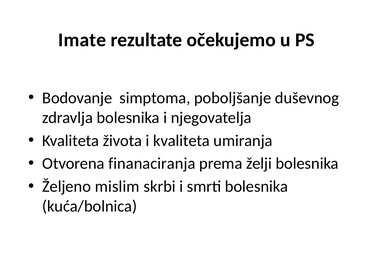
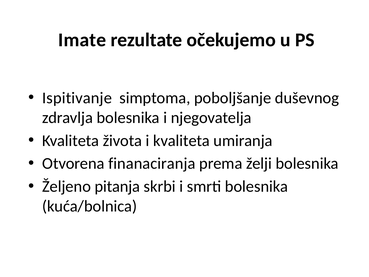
Bodovanje: Bodovanje -> Ispitivanje (77, 98)
mislim: mislim -> pitanja (117, 186)
